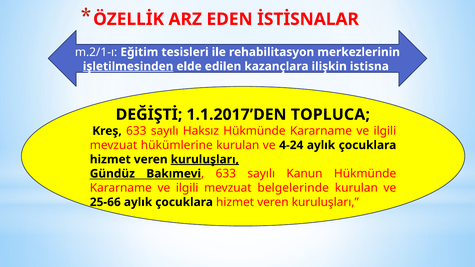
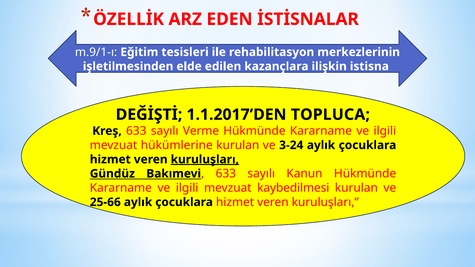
m.2/1-ı: m.2/1-ı -> m.9/1-ı (96, 52)
işletilmesinden underline: present -> none (128, 66)
Haksız: Haksız -> Verme (201, 131)
4-24: 4-24 -> 3-24 (291, 145)
belgelerinde: belgelerinde -> kaybedilmesi (293, 188)
